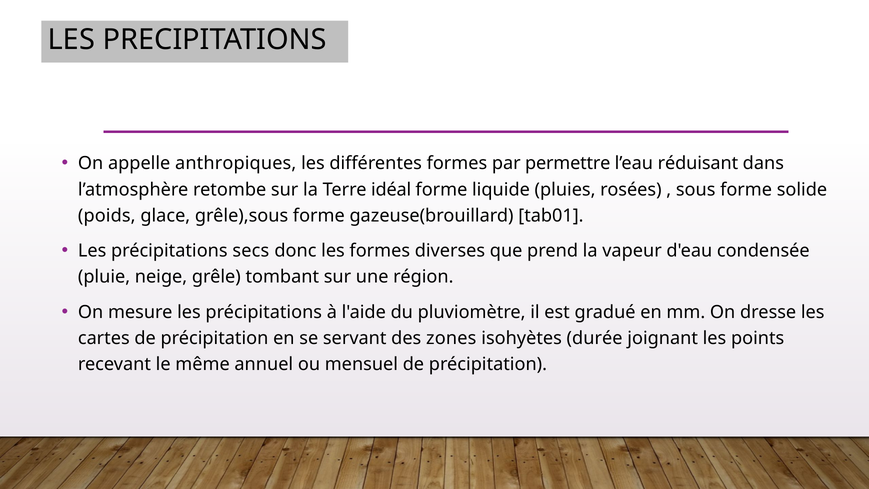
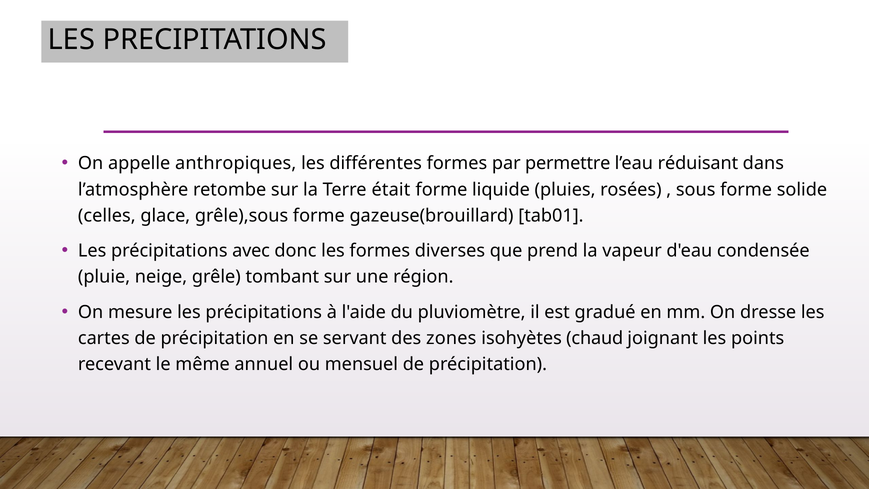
idéal: idéal -> était (391, 190)
poids: poids -> celles (107, 216)
secs: secs -> avec (251, 251)
durée: durée -> chaud (595, 338)
